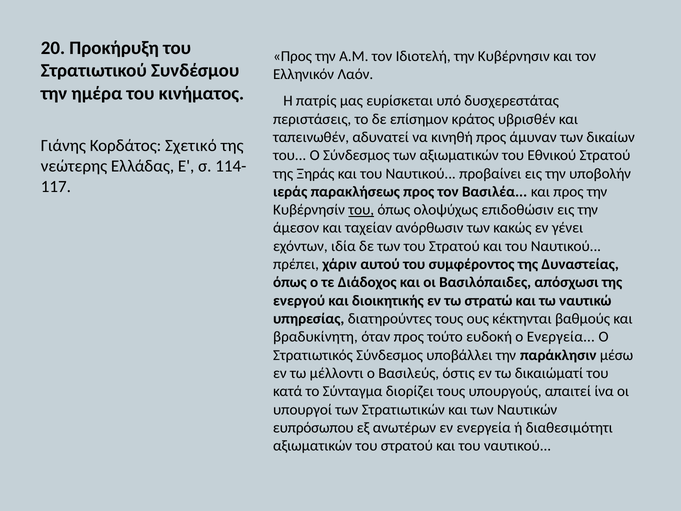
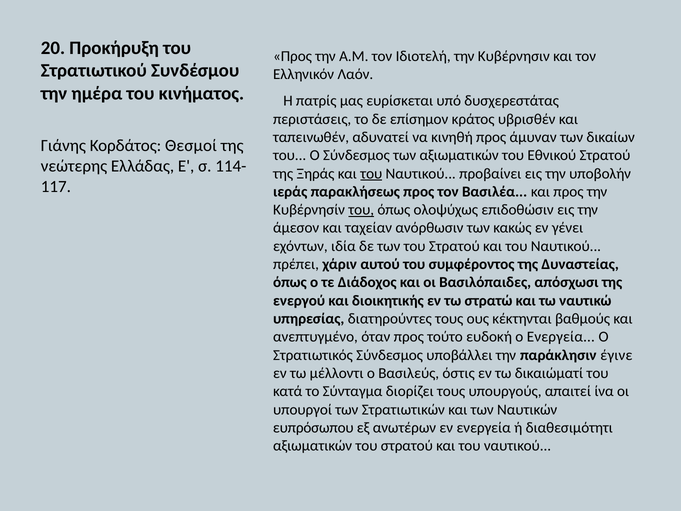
Σχετικό: Σχετικό -> Θεσμοί (191, 146)
του underline: none -> present (371, 173)
βραδυκίνητη: βραδυκίνητη -> ανεπτυγμένο (315, 337)
μέσω: μέσω -> έγινε (616, 355)
